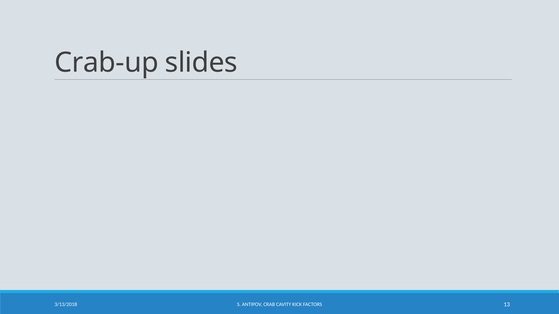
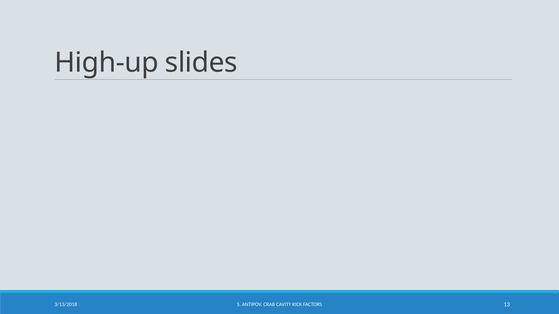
Crab-up: Crab-up -> High-up (107, 63)
